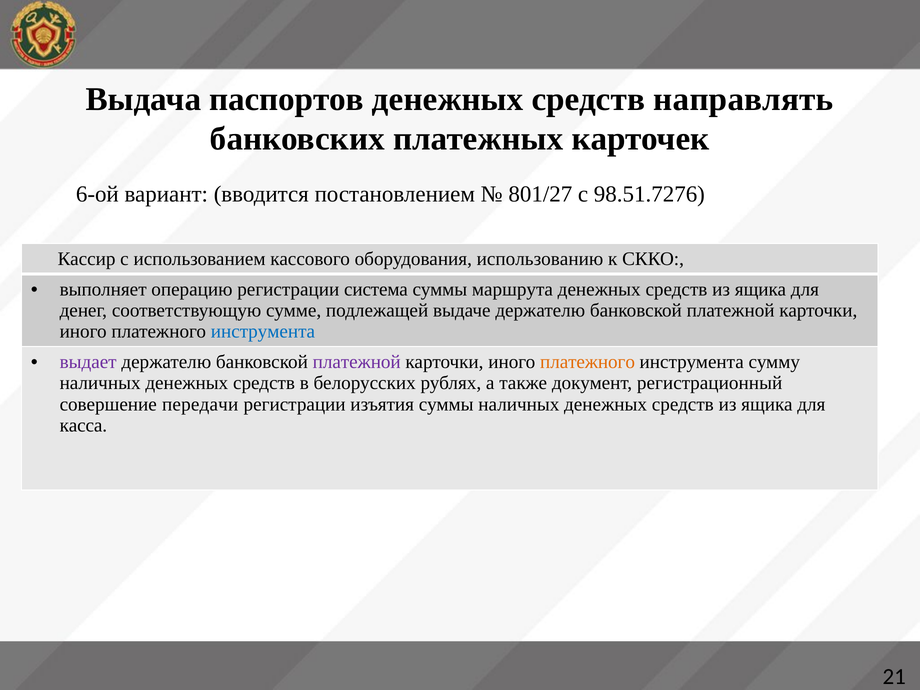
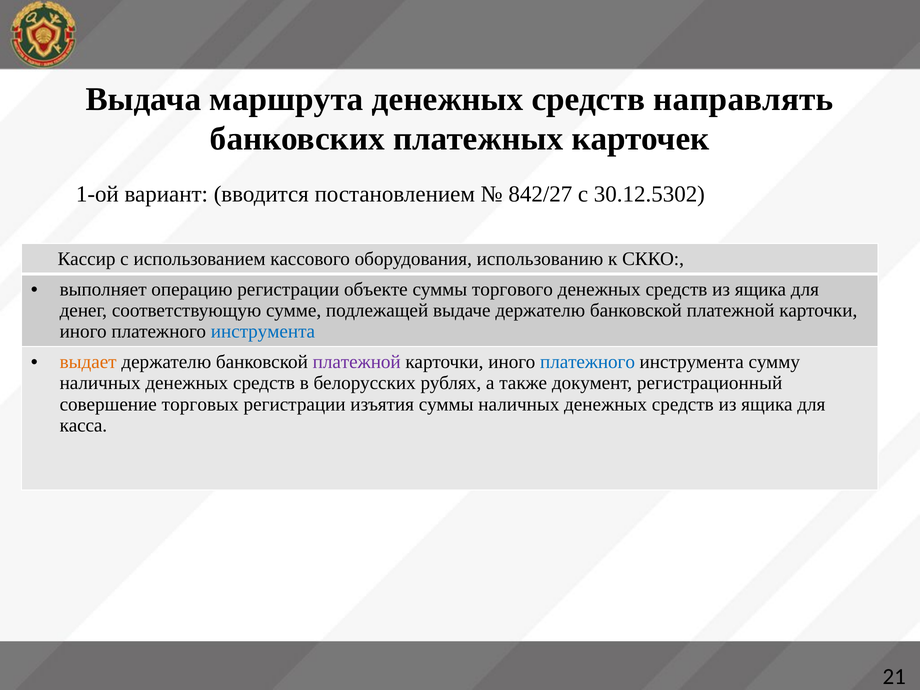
паспортов: паспортов -> маршрута (286, 99)
6-ой: 6-ой -> 1-ой (97, 194)
801/27: 801/27 -> 842/27 (540, 194)
98.51.7276: 98.51.7276 -> 30.12.5302 (649, 194)
система: система -> объекте (376, 289)
маршрута: маршрута -> торгового (512, 289)
выдает colour: purple -> orange (88, 362)
платежного colour: orange -> blue (588, 362)
передачи: передачи -> торговых (200, 404)
